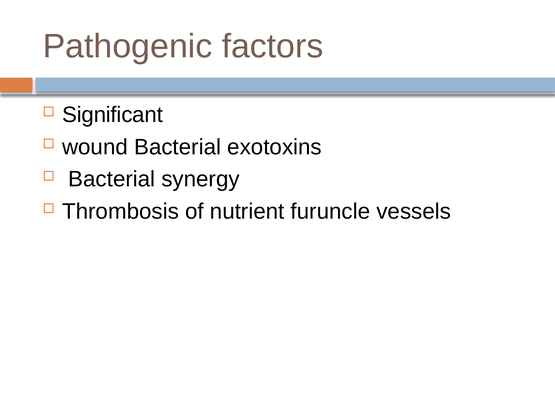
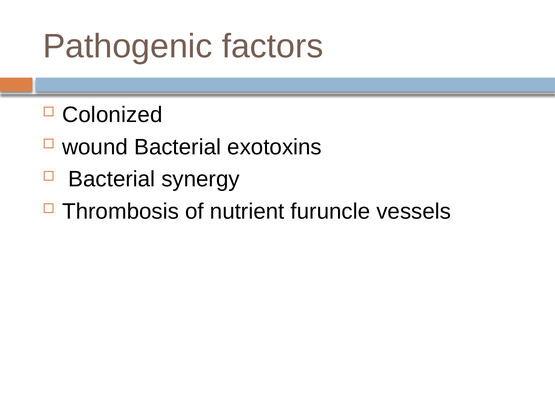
Significant: Significant -> Colonized (112, 115)
